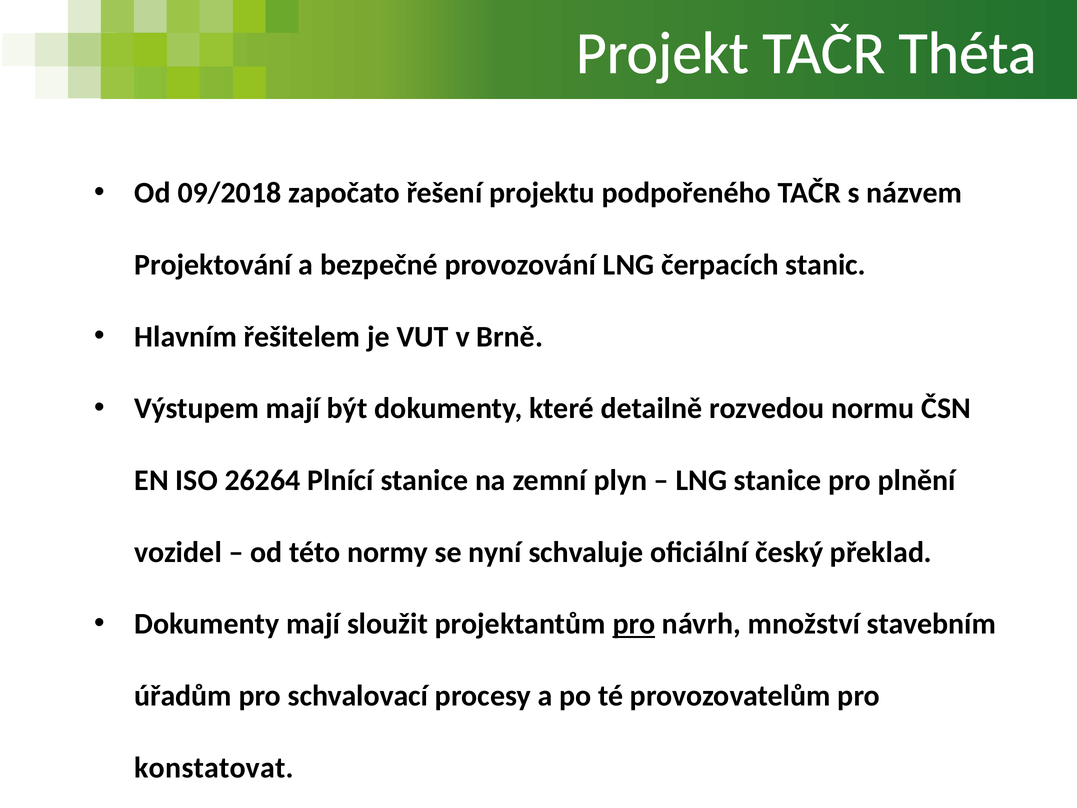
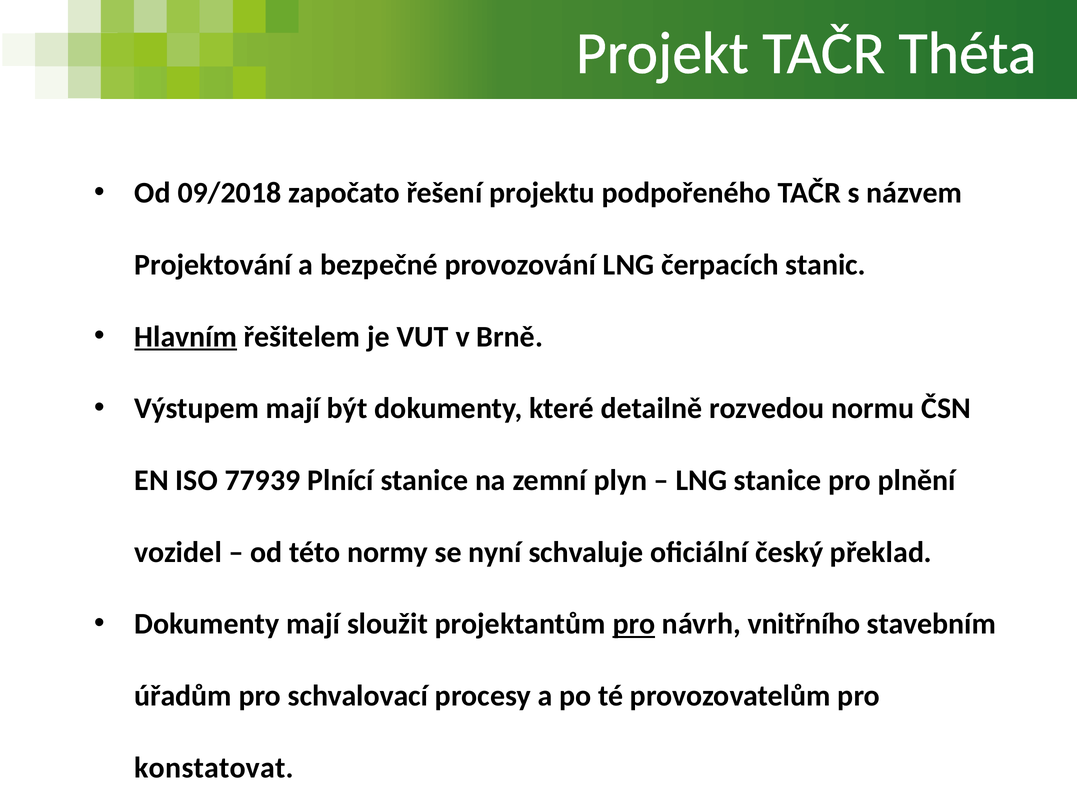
Hlavním underline: none -> present (186, 337)
26264: 26264 -> 77939 (263, 480)
množství: množství -> vnitřního (804, 624)
